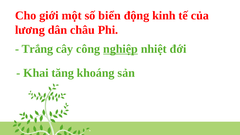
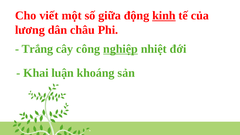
giới: giới -> viết (49, 16)
biển: biển -> giữa (110, 16)
kinh underline: none -> present (164, 16)
tăng: tăng -> luận (63, 73)
